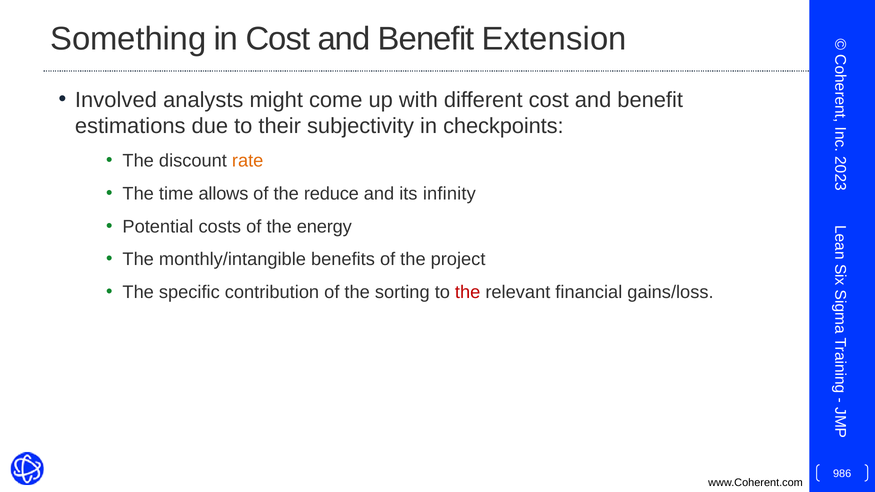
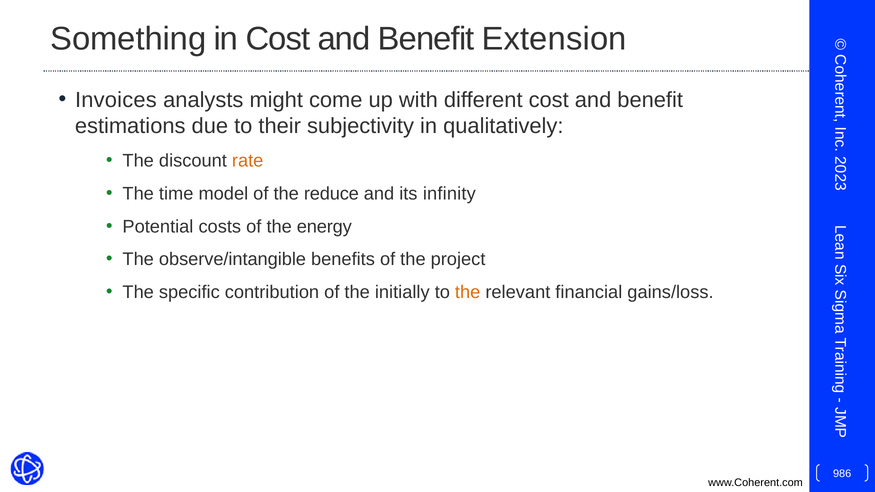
Involved: Involved -> Invoices (116, 100)
checkpoints: checkpoints -> qualitatively (503, 126)
allows: allows -> model (223, 194)
monthly/intangible: monthly/intangible -> observe/intangible (232, 260)
sorting: sorting -> initially (402, 292)
the colour: red -> orange (468, 292)
